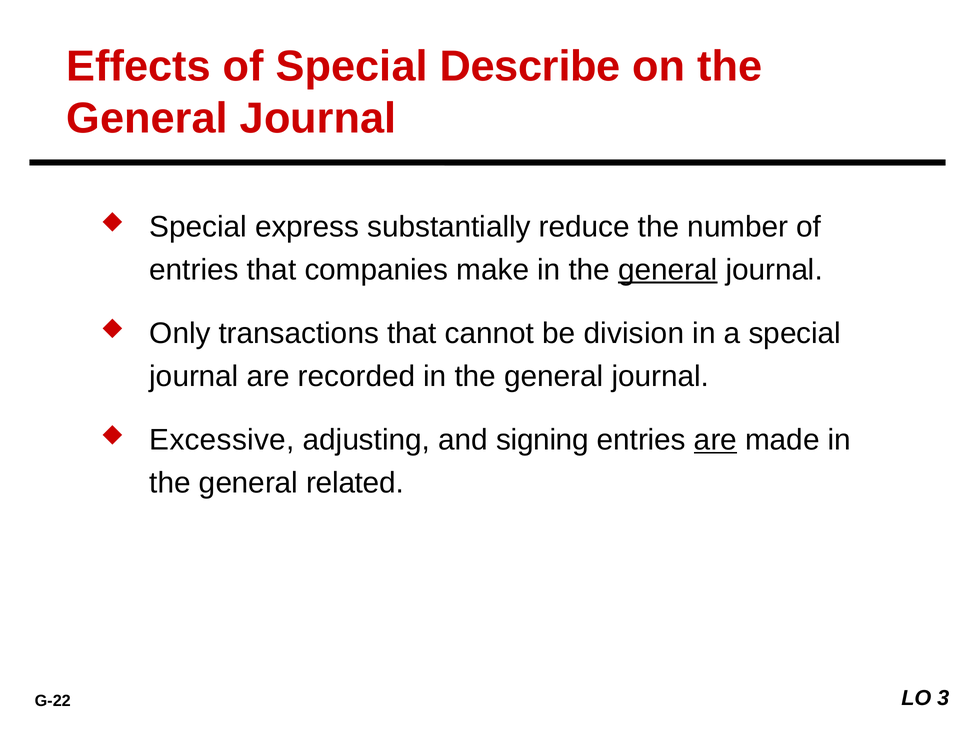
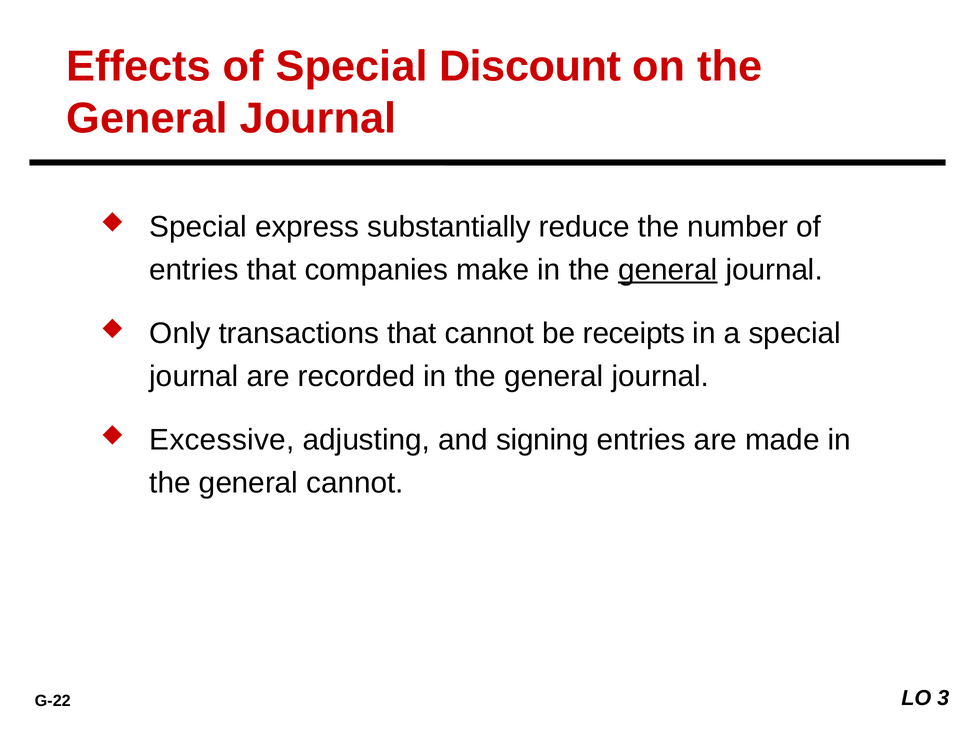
Describe: Describe -> Discount (530, 66)
division: division -> receipts (634, 334)
are underline: present -> none (716, 440)
general related: related -> cannot (355, 483)
